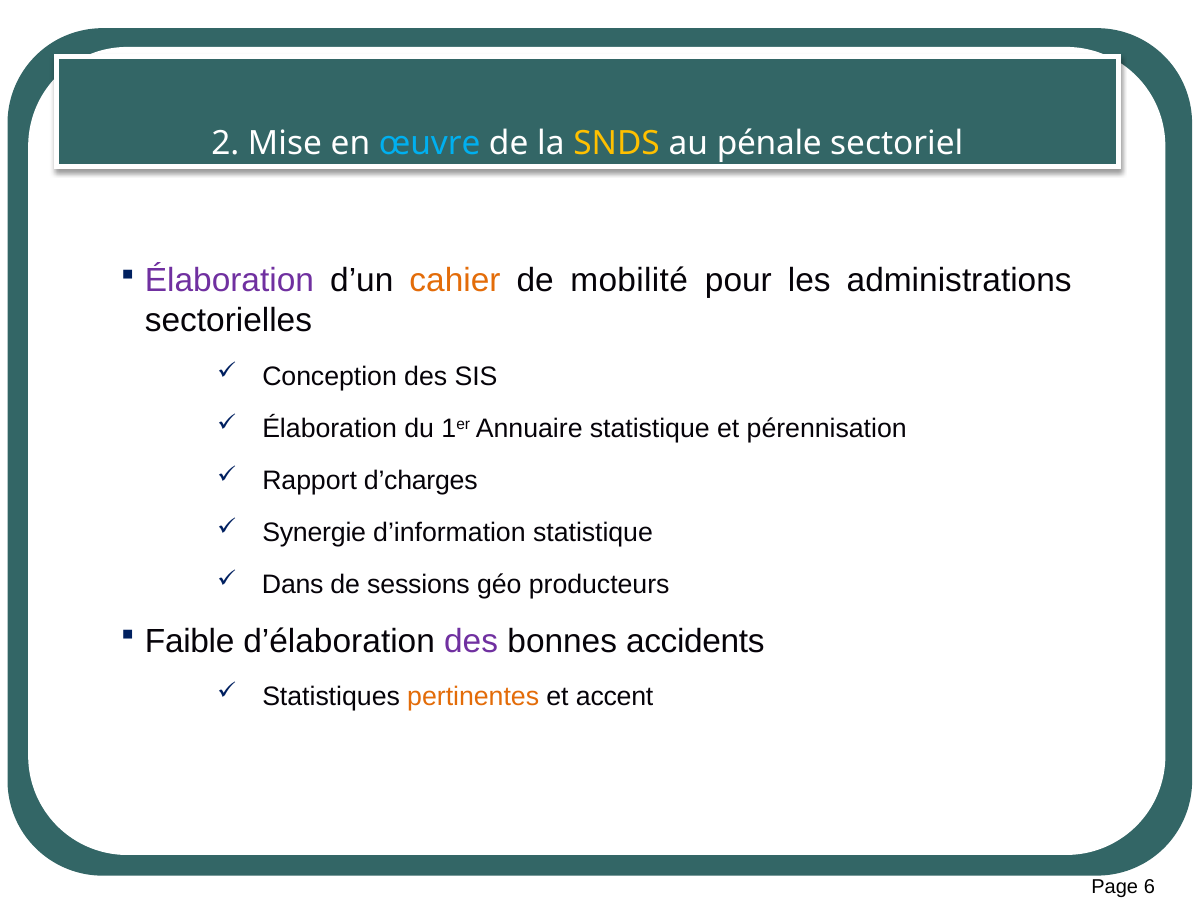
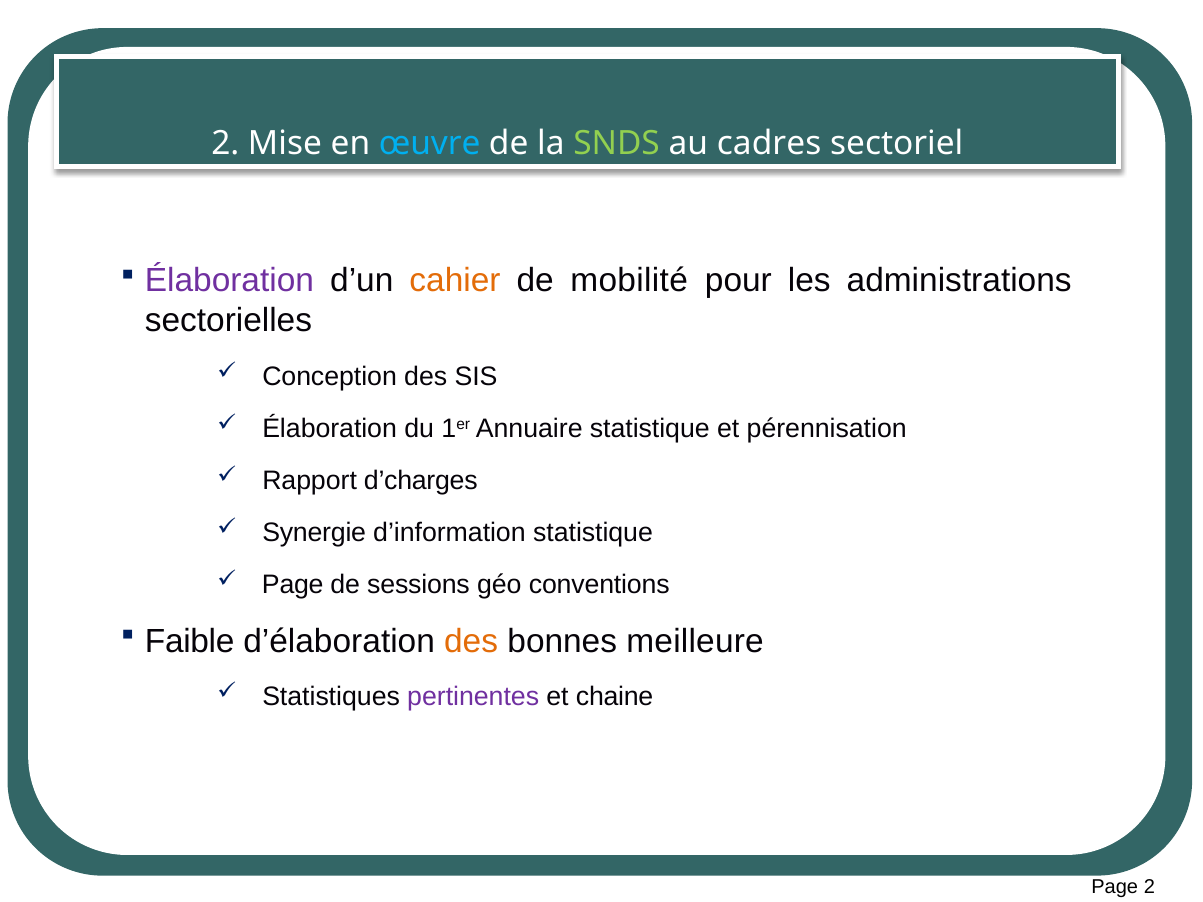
SNDS colour: yellow -> light green (617, 143)
pénale: pénale -> cadres (769, 143)
Dans: Dans -> Page (293, 585)
producteurs: producteurs -> conventions (599, 585)
des colour: purple -> orange (471, 641)
accidents: accidents -> meilleure (695, 641)
pertinentes colour: orange -> purple (473, 697)
accent: accent -> chaine (615, 697)
Page 6: 6 -> 2 (1149, 887)
